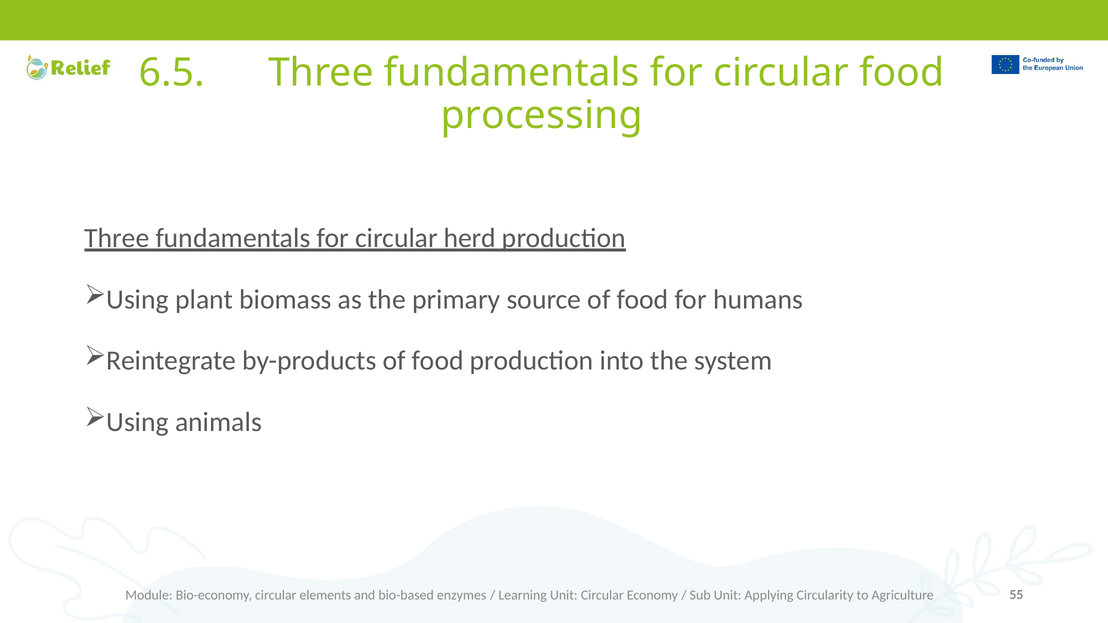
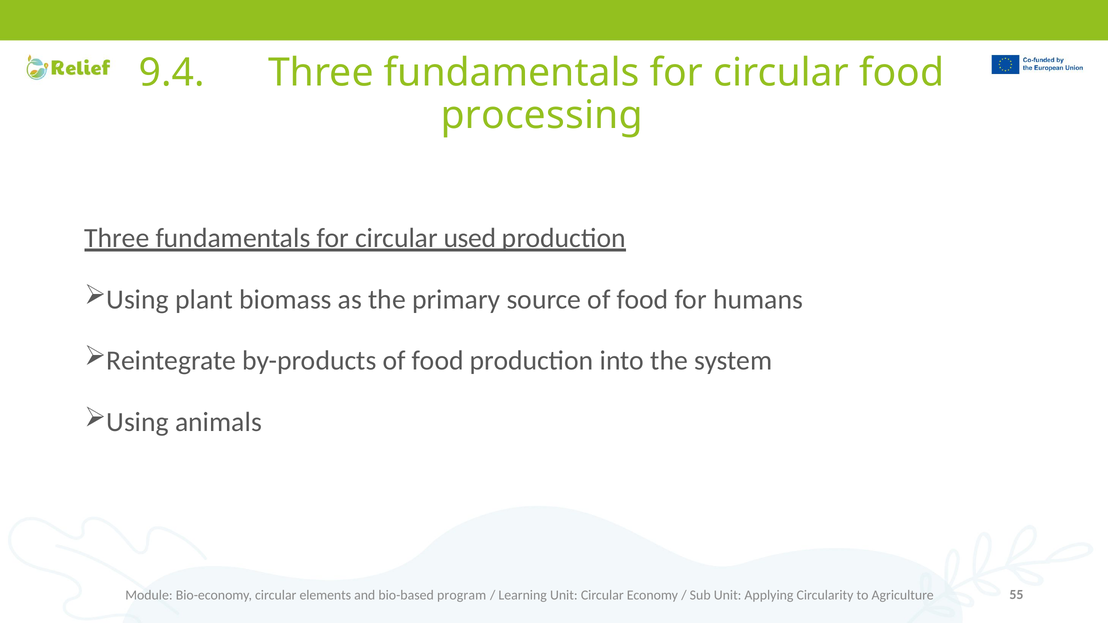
6.5: 6.5 -> 9.4 (172, 73)
herd: herd -> used (470, 238)
enzymes: enzymes -> program (462, 595)
